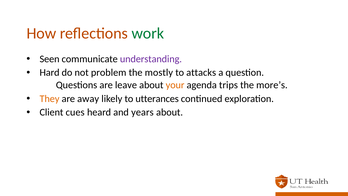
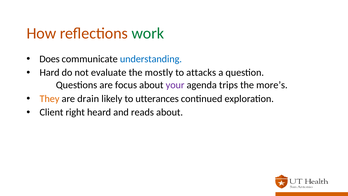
Seen: Seen -> Does (50, 59)
understanding colour: purple -> blue (151, 59)
problem: problem -> evaluate (109, 73)
leave: leave -> focus (126, 85)
your colour: orange -> purple (175, 85)
away: away -> drain (88, 99)
cues: cues -> right (75, 112)
years: years -> reads (142, 112)
